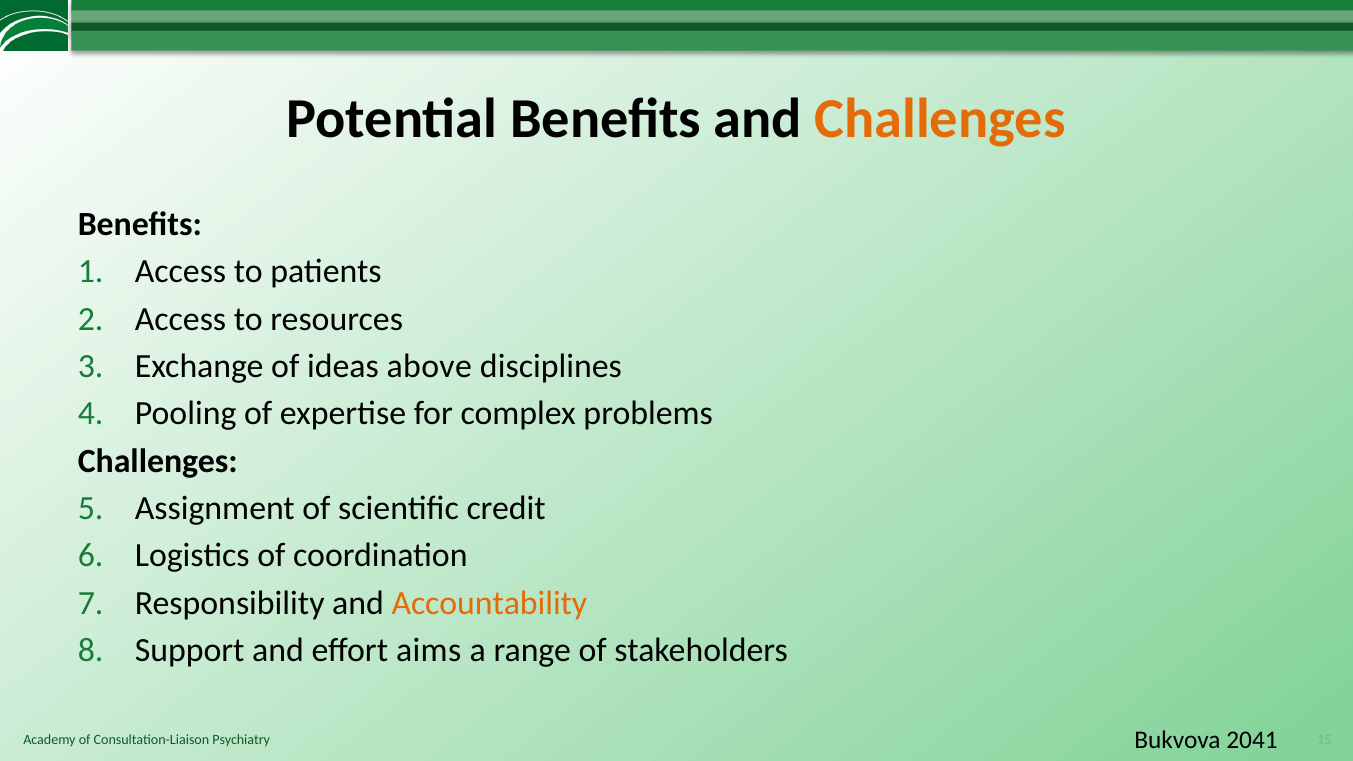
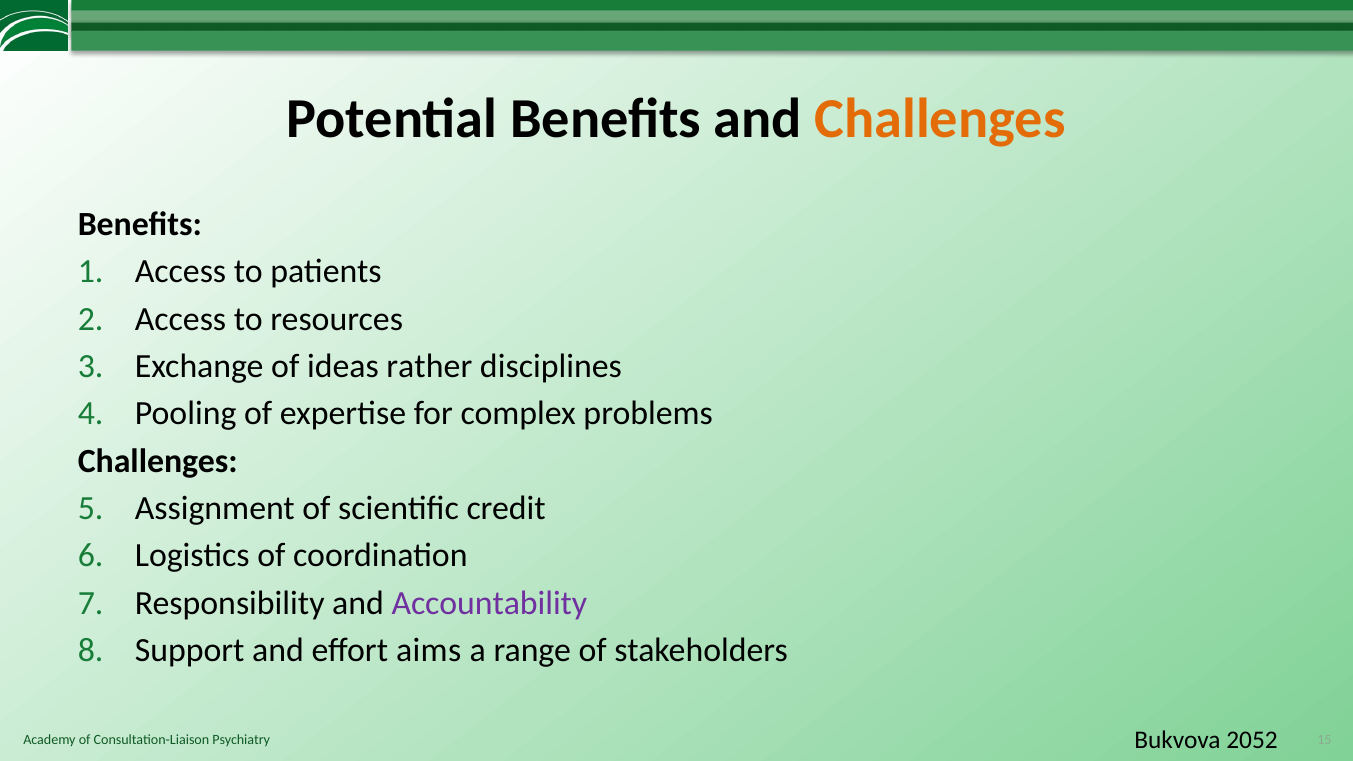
above: above -> rather (429, 366)
Accountability colour: orange -> purple (489, 603)
2041: 2041 -> 2052 (1252, 740)
